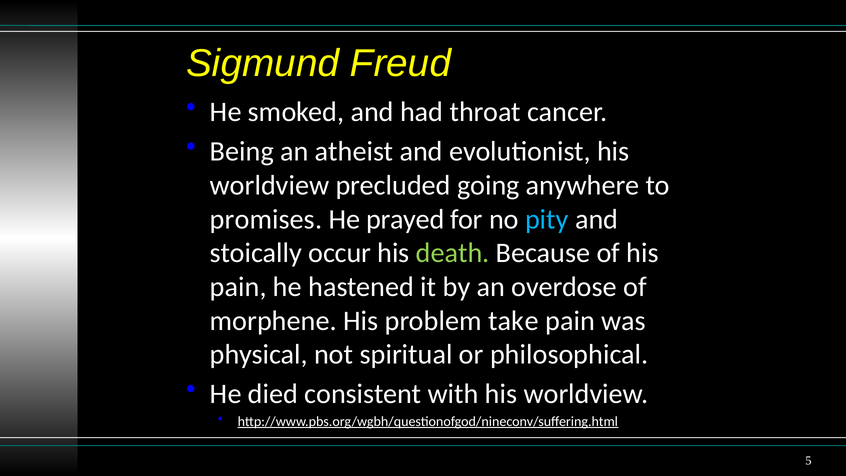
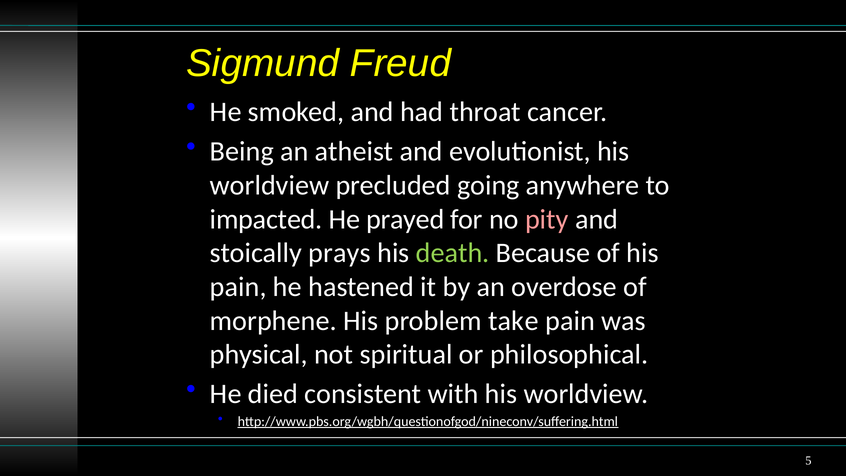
promises: promises -> impacted (266, 219)
pity colour: light blue -> pink (547, 219)
occur: occur -> prays (340, 253)
